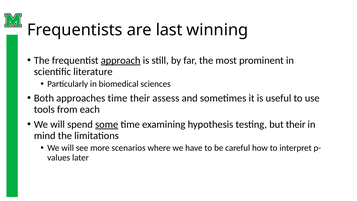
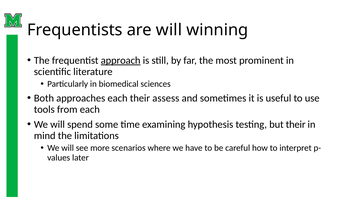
are last: last -> will (169, 30)
approaches time: time -> each (118, 98)
some underline: present -> none (107, 124)
